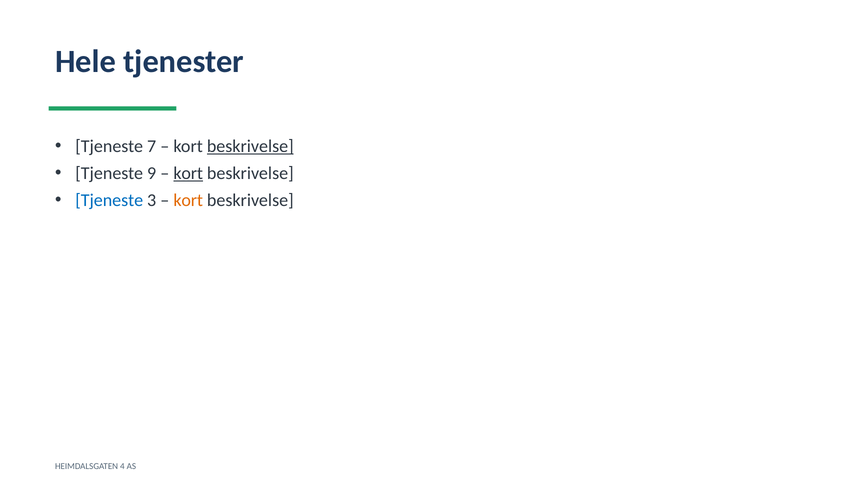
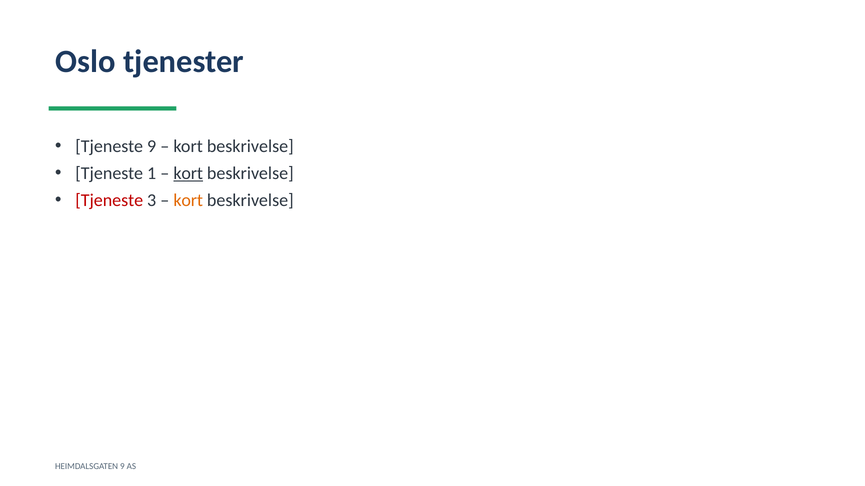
Hele: Hele -> Oslo (85, 62)
Tjeneste 7: 7 -> 9 (152, 147)
beskrivelse underline: present -> none (250, 147)
9: 9 -> 1 (152, 174)
Tjeneste colour: blue -> red (109, 201)
HEIMDALSGATEN 4: 4 -> 9 (122, 467)
